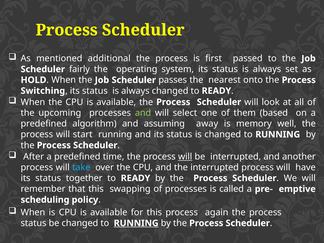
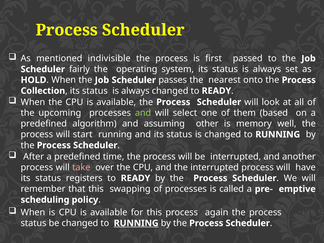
additional: additional -> indivisible (109, 58)
Switching: Switching -> Collection (43, 91)
away: away -> other (207, 124)
will underline: present -> none (185, 157)
take colour: light blue -> pink (81, 167)
together: together -> registers (84, 178)
